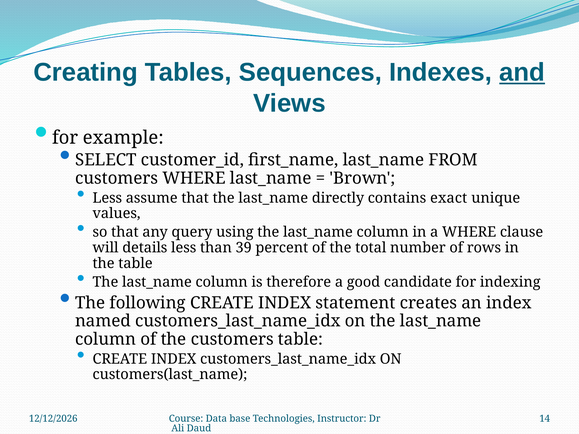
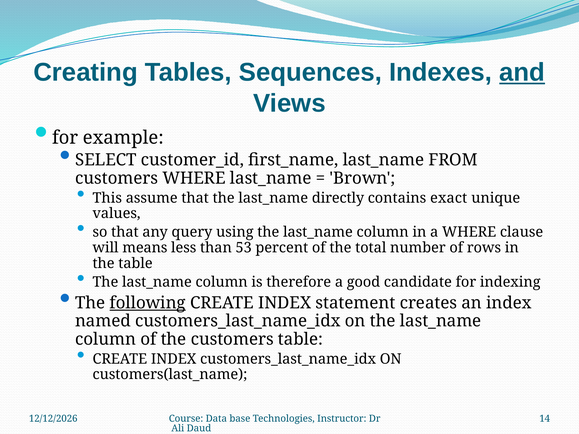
Less: Less -> This (107, 198)
details: details -> means (145, 248)
39: 39 -> 53 (244, 248)
following underline: none -> present (148, 303)
